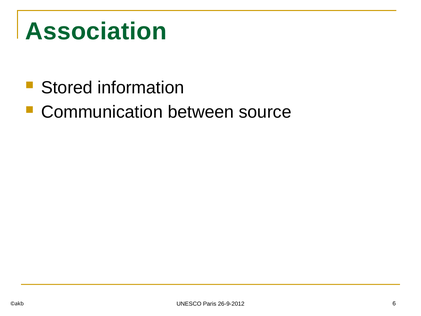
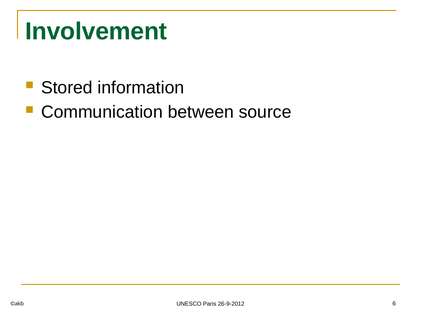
Association: Association -> Involvement (96, 31)
